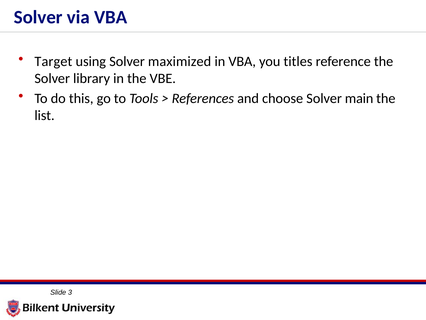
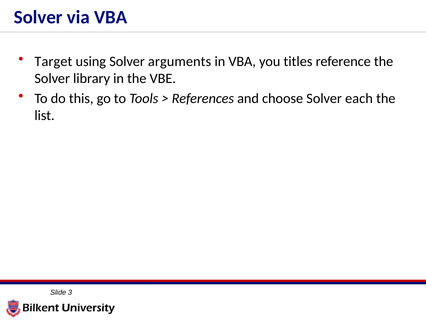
maximized: maximized -> arguments (180, 61)
main: main -> each (359, 98)
